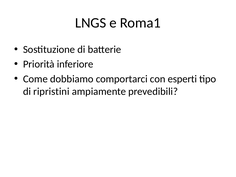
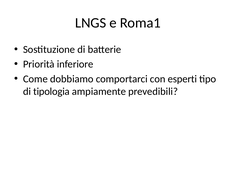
ripristini: ripristini -> tipologia (51, 91)
